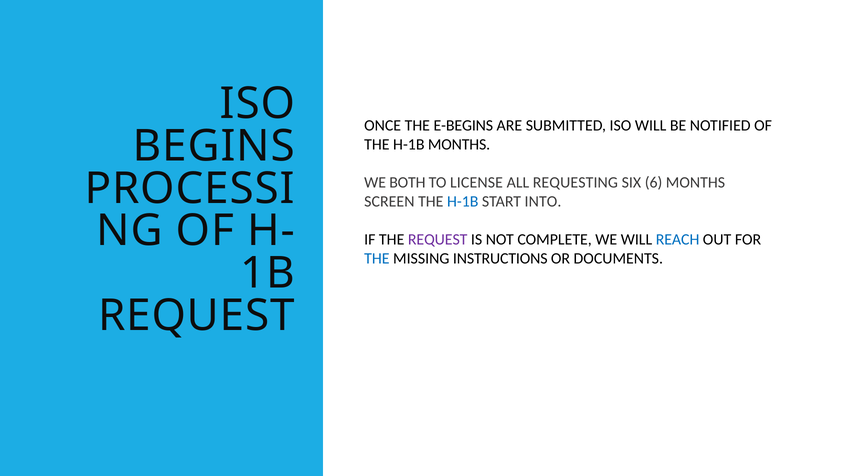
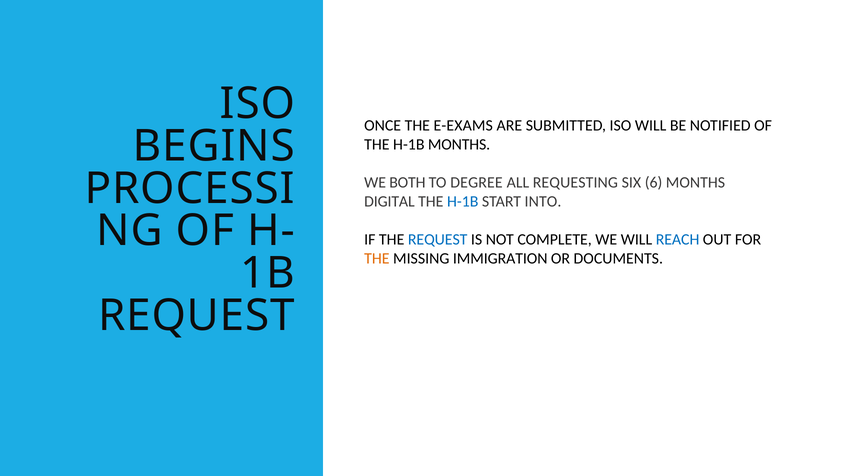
E-BEGINS: E-BEGINS -> E-EXAMS (463, 125)
LICENSE: LICENSE -> DEGREE (476, 183)
SCREEN: SCREEN -> DIGITAL (389, 202)
REQUEST colour: purple -> blue (438, 240)
THE colour: blue -> orange (377, 259)
INSTRUCTIONS: INSTRUCTIONS -> IMMIGRATION (500, 259)
